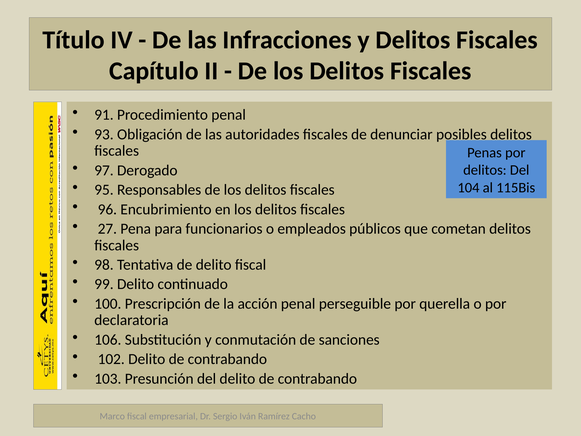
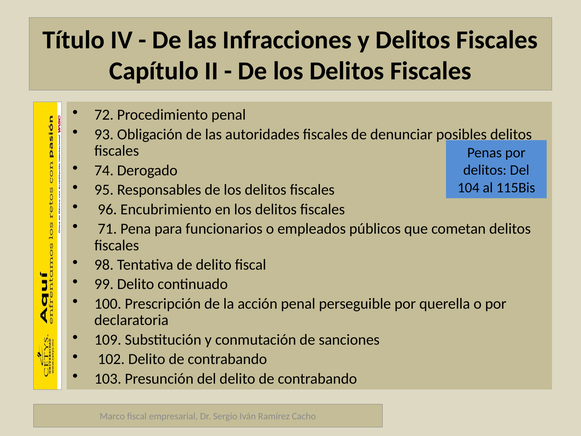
91: 91 -> 72 (104, 115)
97: 97 -> 74 (104, 170)
27: 27 -> 71 (107, 229)
106: 106 -> 109 (108, 340)
